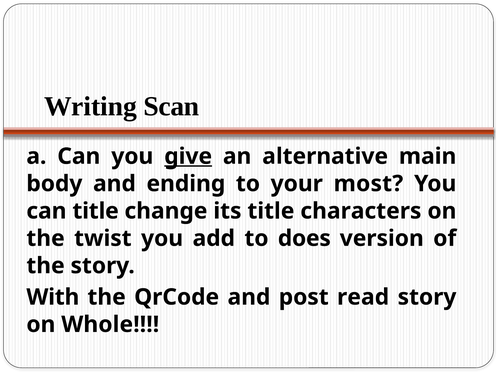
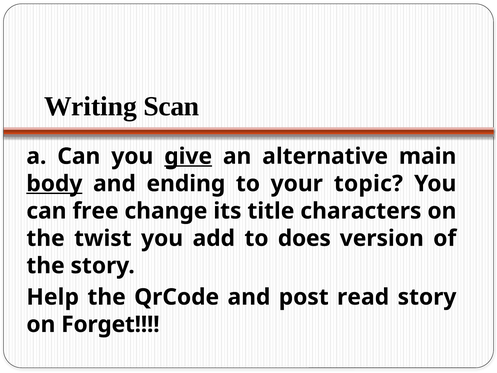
body underline: none -> present (54, 184)
most: most -> topic (368, 184)
can title: title -> free (96, 211)
With: With -> Help (53, 297)
Whole: Whole -> Forget (110, 324)
